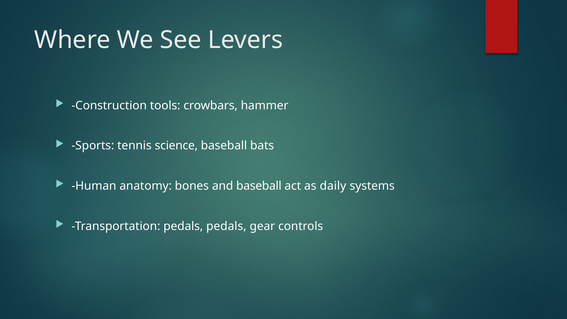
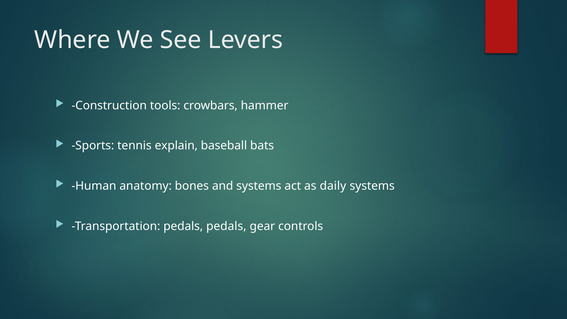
science: science -> explain (176, 146)
and baseball: baseball -> systems (259, 186)
